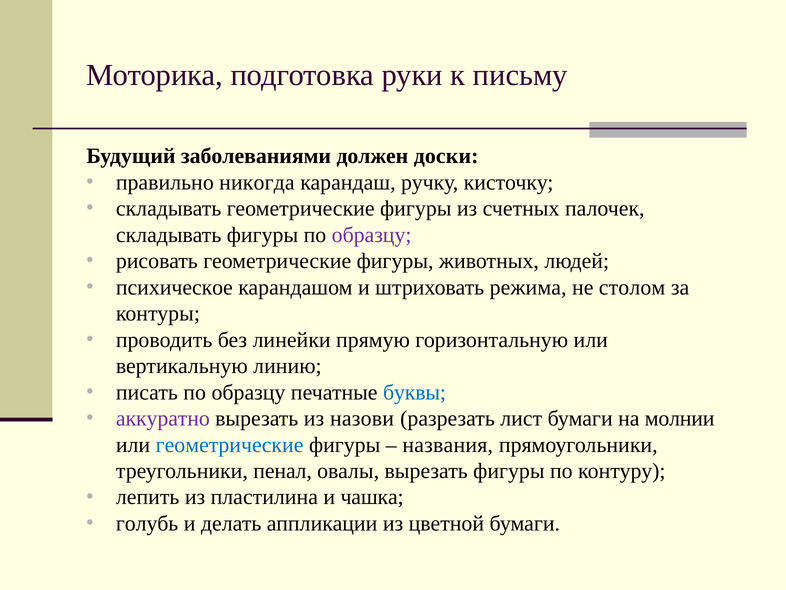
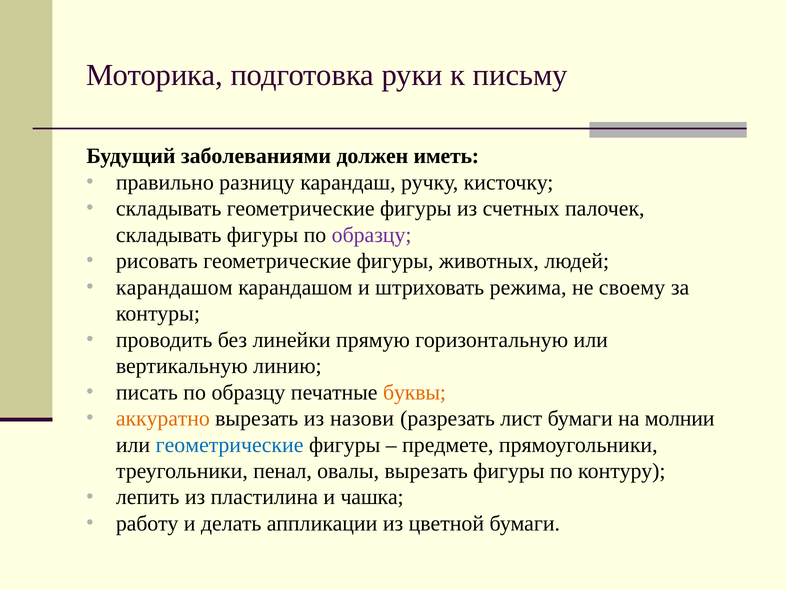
доски: доски -> иметь (446, 156)
никогда: никогда -> разницу (257, 182)
психическое: психическое -> карандашом (174, 287)
столом: столом -> своему (632, 287)
буквы colour: blue -> orange (415, 392)
аккуратно colour: purple -> orange (163, 418)
названия: названия -> предмете (448, 444)
голубь: голубь -> работу (147, 523)
